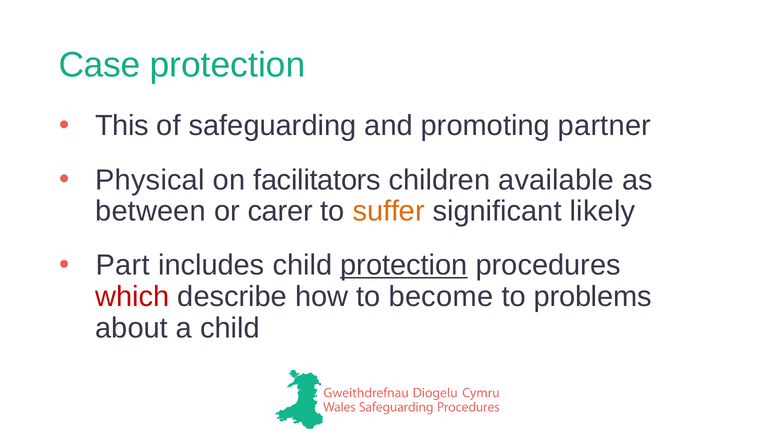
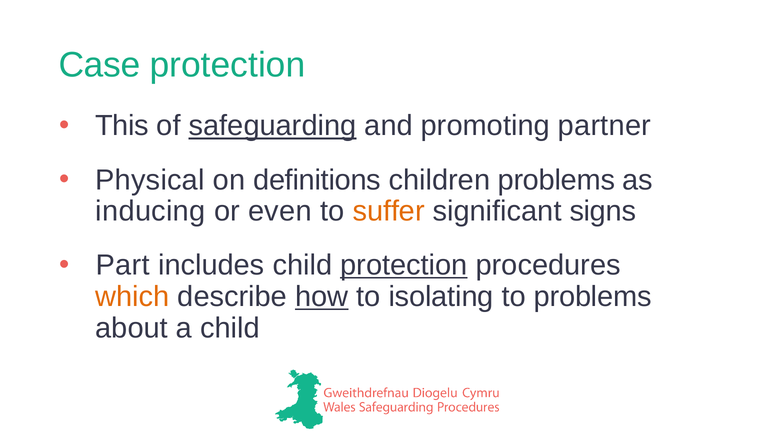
safeguarding underline: none -> present (273, 126)
facilitators: facilitators -> definitions (317, 180)
children available: available -> problems (556, 180)
between: between -> inducing (150, 211)
carer: carer -> even (280, 211)
likely: likely -> signs (603, 211)
which colour: red -> orange (132, 296)
how underline: none -> present (322, 296)
become: become -> isolating (441, 296)
